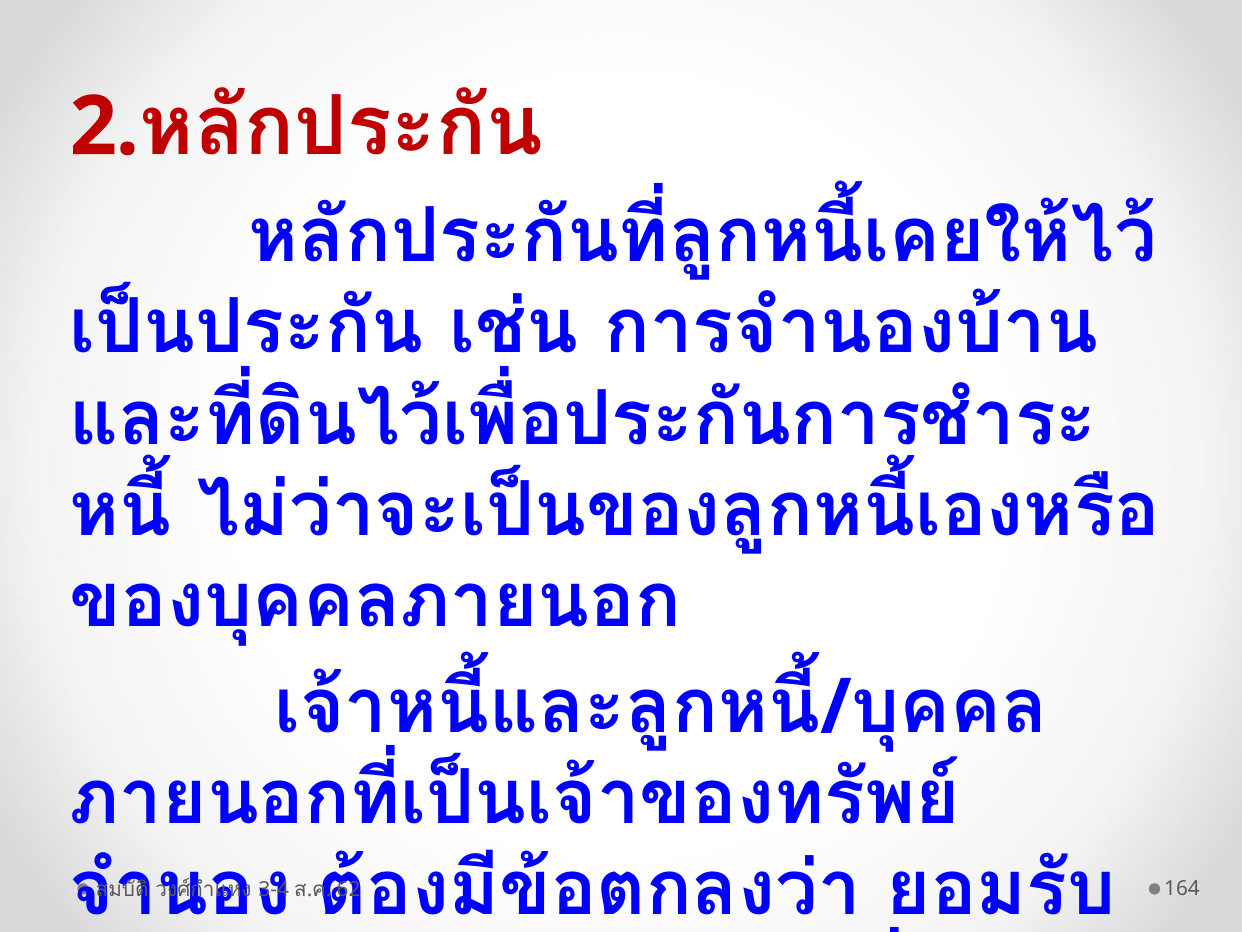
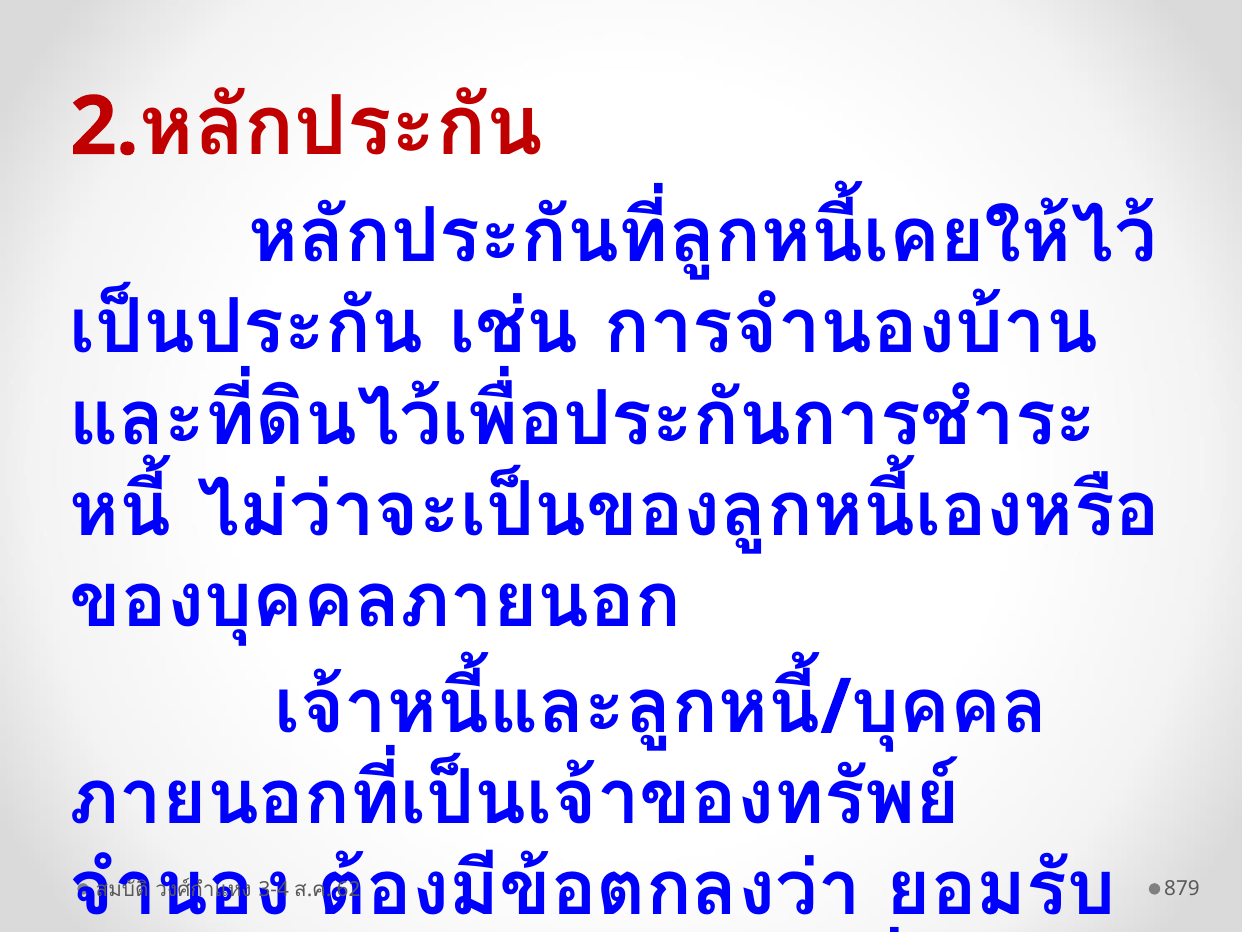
164: 164 -> 879 (1182, 888)
